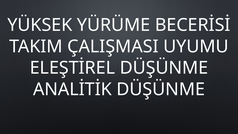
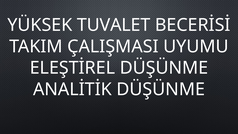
YÜRÜME: YÜRÜME -> TUVALET (114, 25)
